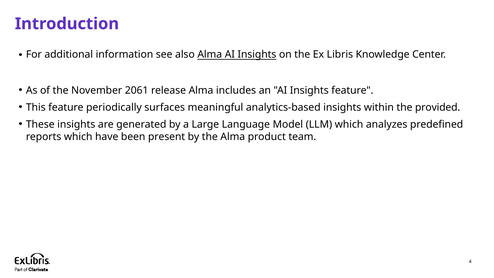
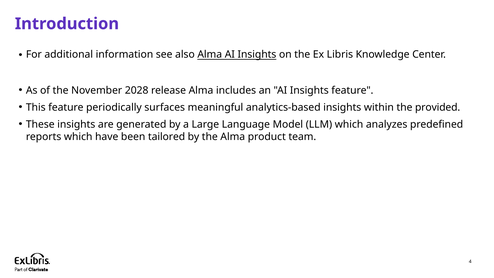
2061: 2061 -> 2028 (137, 90)
present: present -> tailored (167, 137)
